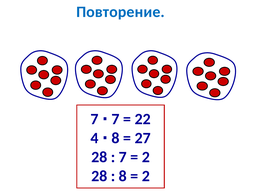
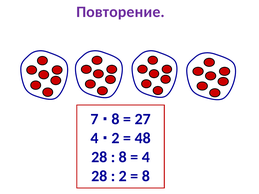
Повторение colour: blue -> purple (120, 12)
7 7: 7 -> 8 (116, 119)
22: 22 -> 27 (143, 119)
4 8: 8 -> 2 (116, 138)
27: 27 -> 48 (143, 138)
7: 7 -> 8 (123, 157)
2: 2 -> 4 (146, 157)
8: 8 -> 2 (123, 176)
2: 2 -> 8 (146, 176)
